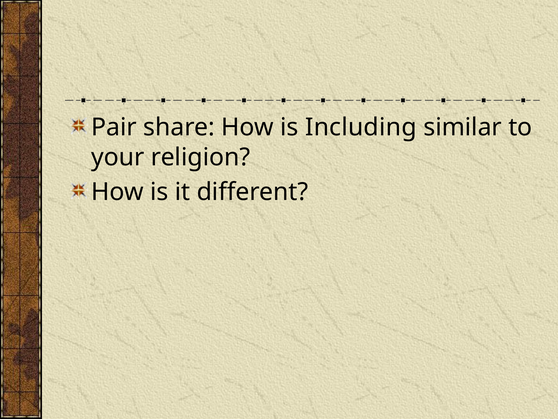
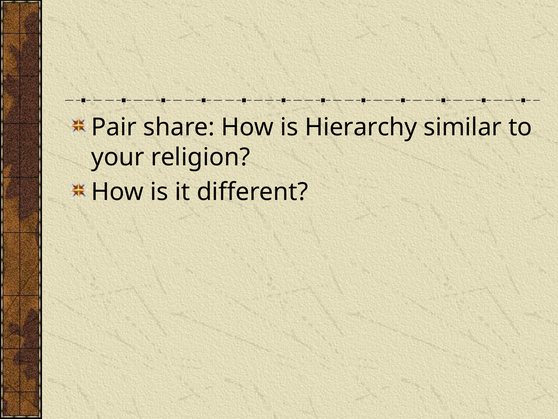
Including: Including -> Hierarchy (361, 127)
